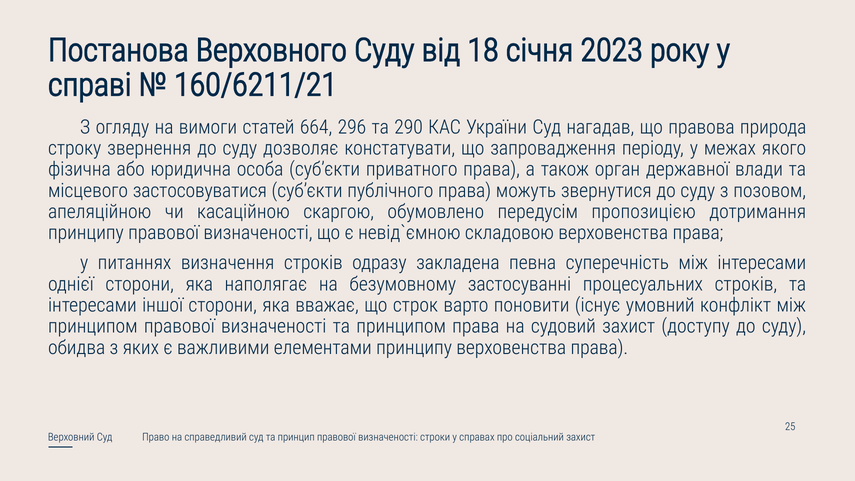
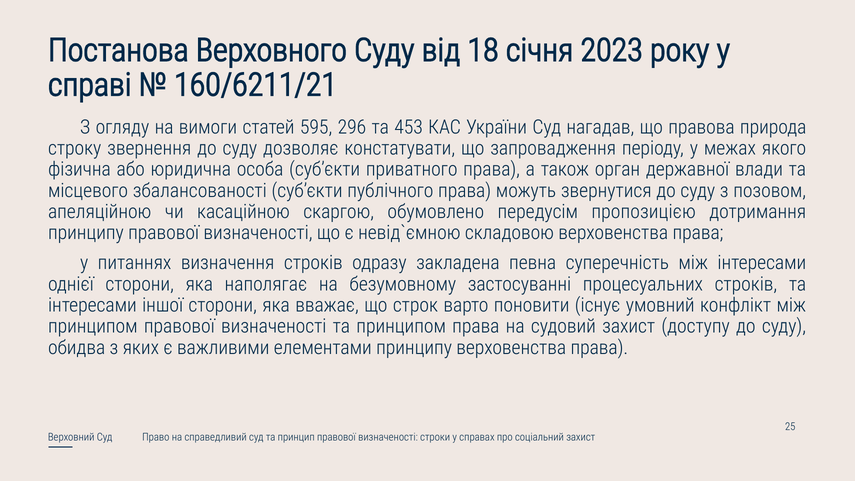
664: 664 -> 595 (316, 127)
290: 290 -> 453 (409, 127)
застосовуватися: застосовуватися -> збалансованості (200, 191)
